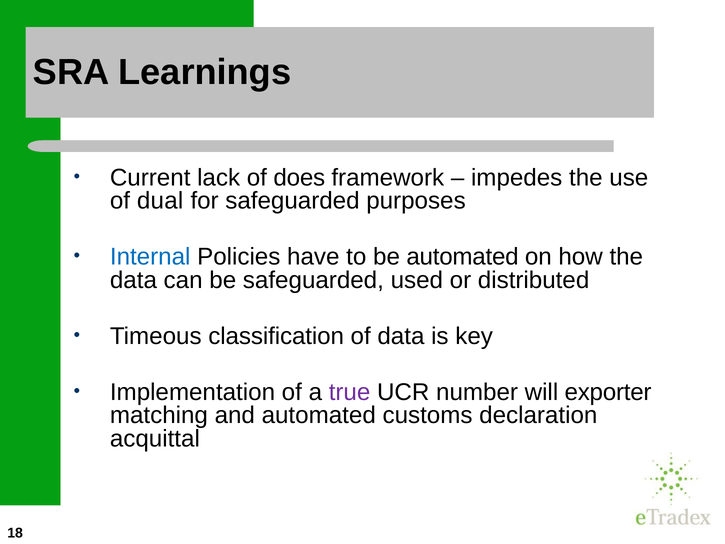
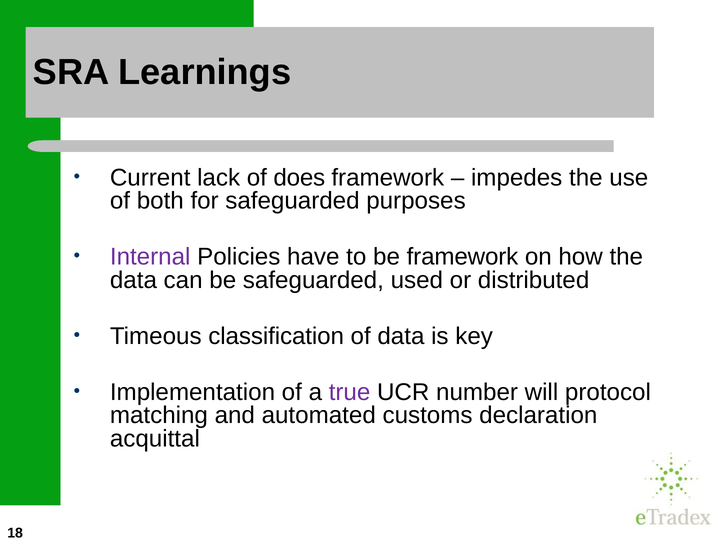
dual: dual -> both (160, 201)
Internal colour: blue -> purple (150, 257)
be automated: automated -> framework (462, 257)
exporter: exporter -> protocol (608, 392)
